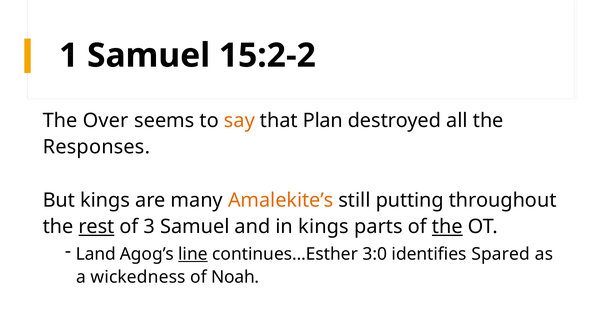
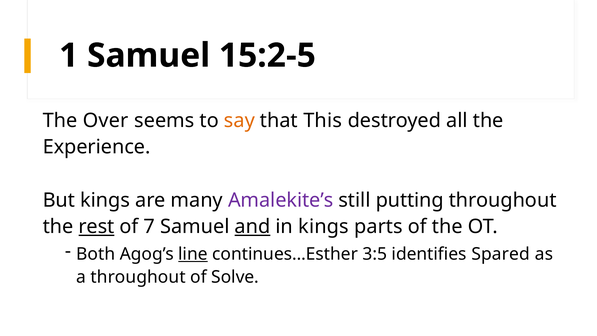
15:2-2: 15:2-2 -> 15:2-5 (267, 56)
Plan: Plan -> This (323, 121)
Responses: Responses -> Experience (97, 147)
Amalekite’s colour: orange -> purple (281, 200)
3: 3 -> 7 (149, 227)
and underline: none -> present (252, 227)
the underline: present -> none (447, 227)
Land: Land -> Both (96, 254)
3:0: 3:0 -> 3:5 (375, 254)
a wickedness: wickedness -> throughout (138, 277)
Noah: Noah -> Solve (235, 277)
